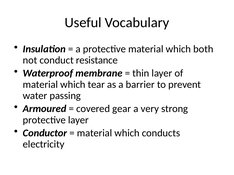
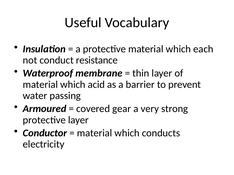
both: both -> each (203, 49)
tear: tear -> acid (96, 85)
